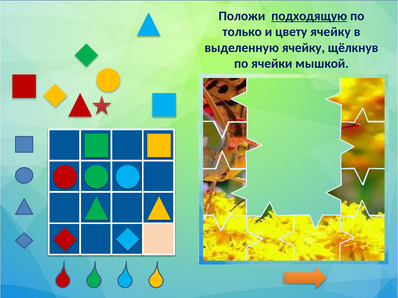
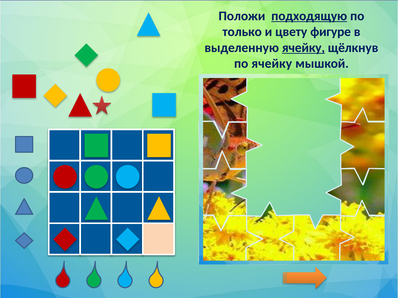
цвету ячейку: ячейку -> фигуре (331, 32)
ячейку underline: none -> present (303, 48)
по ячейки: ячейки -> ячейку (272, 64)
